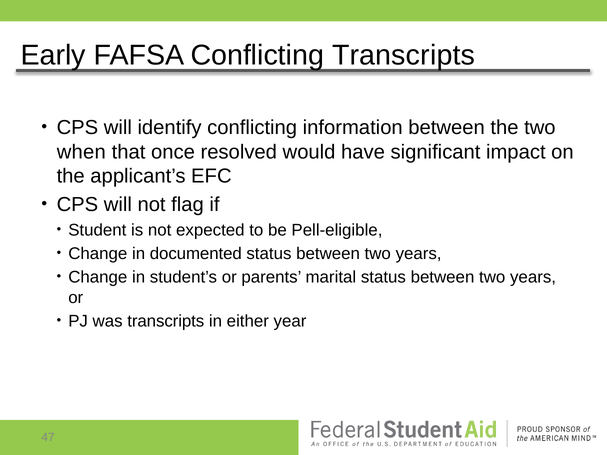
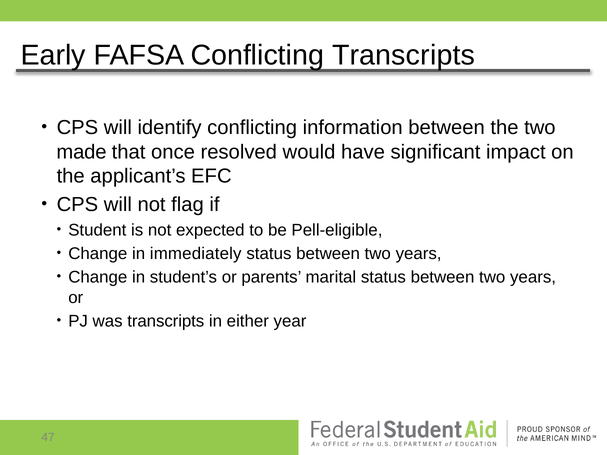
when: when -> made (81, 152)
documented: documented -> immediately (196, 254)
